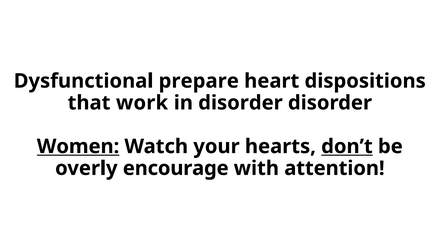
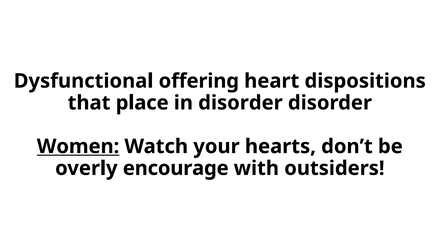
prepare: prepare -> offering (199, 81)
work: work -> place (142, 103)
don’t underline: present -> none (347, 146)
attention: attention -> outsiders (334, 168)
